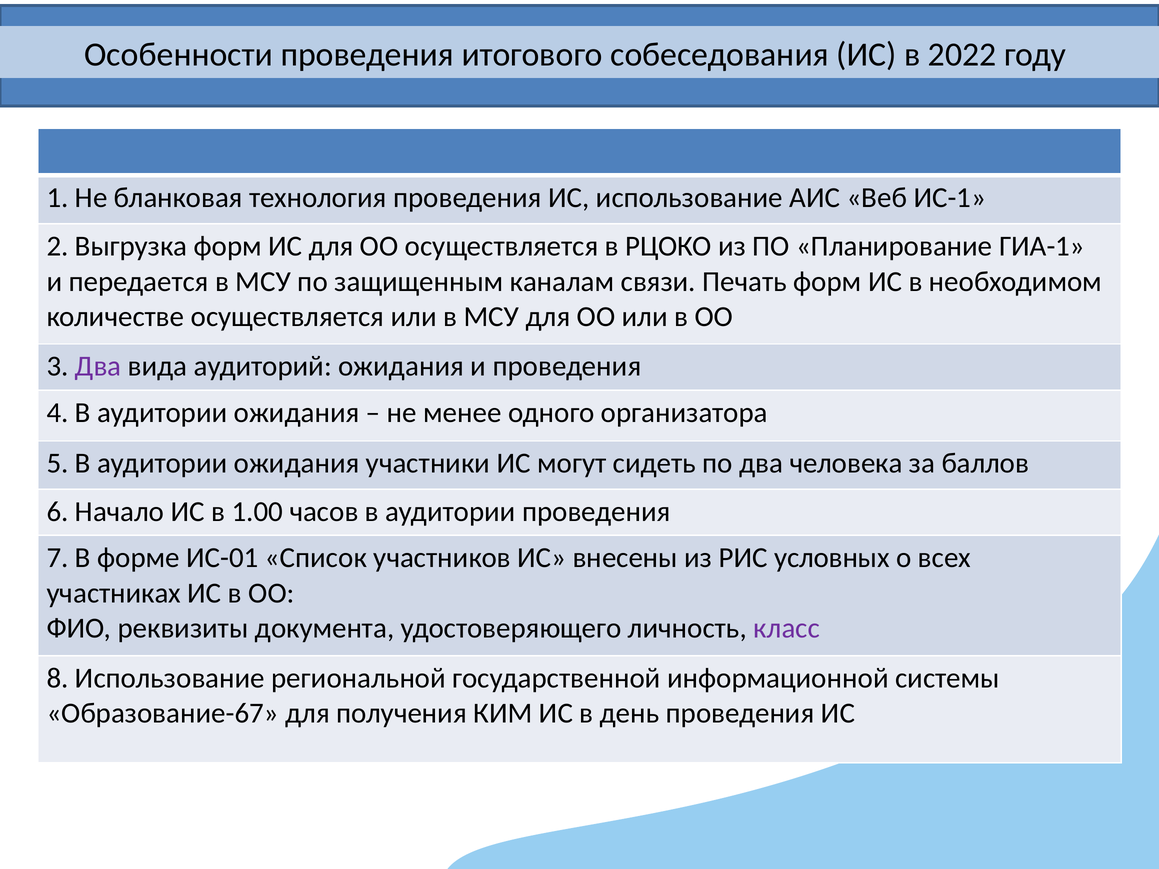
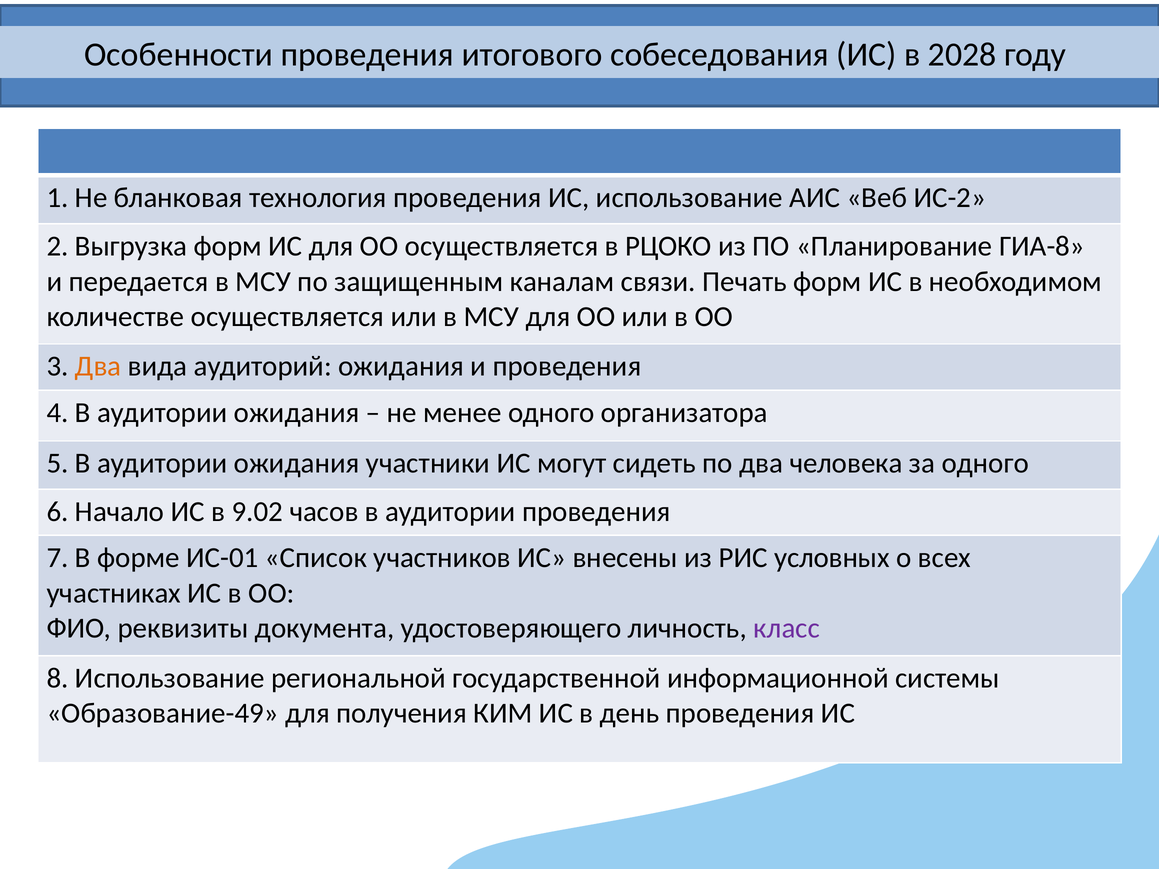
2022: 2022 -> 2028 (962, 54)
ИС-1: ИС-1 -> ИС-2 (950, 198)
ГИА-1: ГИА-1 -> ГИА-8 (1042, 246)
Два colour: purple -> orange (98, 366)
за баллов: баллов -> одного (985, 463)
1.00: 1.00 -> 9.02 (257, 512)
Образование-67: Образование-67 -> Образование-49 (163, 714)
